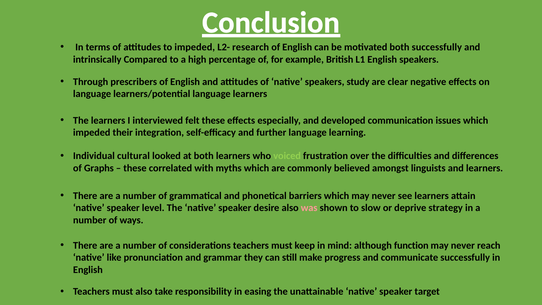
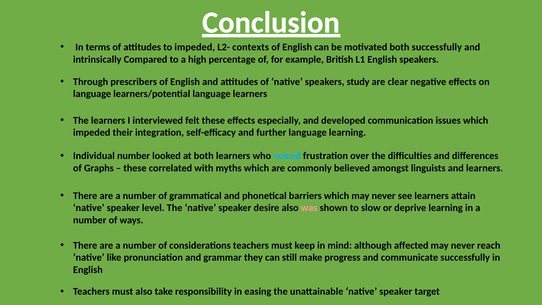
research: research -> contexts (251, 47)
Individual cultural: cultural -> number (134, 156)
voiced colour: light green -> light blue (287, 156)
deprive strategy: strategy -> learning (446, 208)
function: function -> affected (411, 245)
